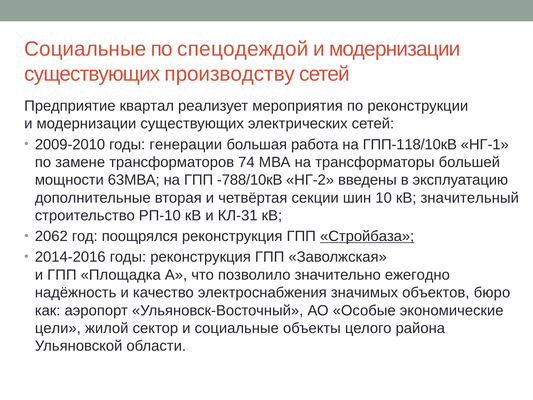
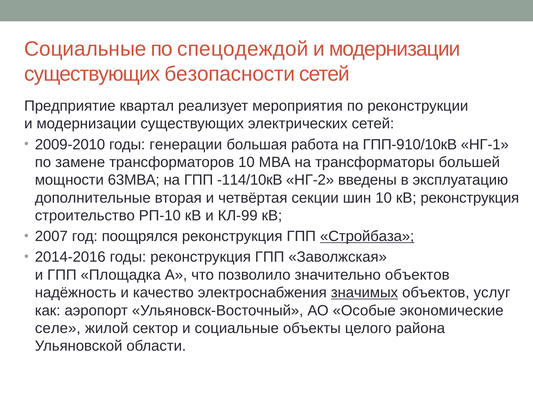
производству: производству -> безопасности (230, 74)
ГПП-118/10кВ: ГПП-118/10кВ -> ГПП-910/10кВ (410, 144)
трансформаторов 74: 74 -> 10 (246, 162)
-788/10кВ: -788/10кВ -> -114/10кВ (250, 180)
кВ значительный: значительный -> реконструкция (470, 198)
КЛ-31: КЛ-31 -> КЛ-99 (238, 215)
2062: 2062 -> 2007 (51, 236)
значительно ежегодно: ежегодно -> объектов (417, 275)
значимых underline: none -> present (364, 292)
бюро: бюро -> услуг (492, 292)
цели: цели -> селе (58, 328)
